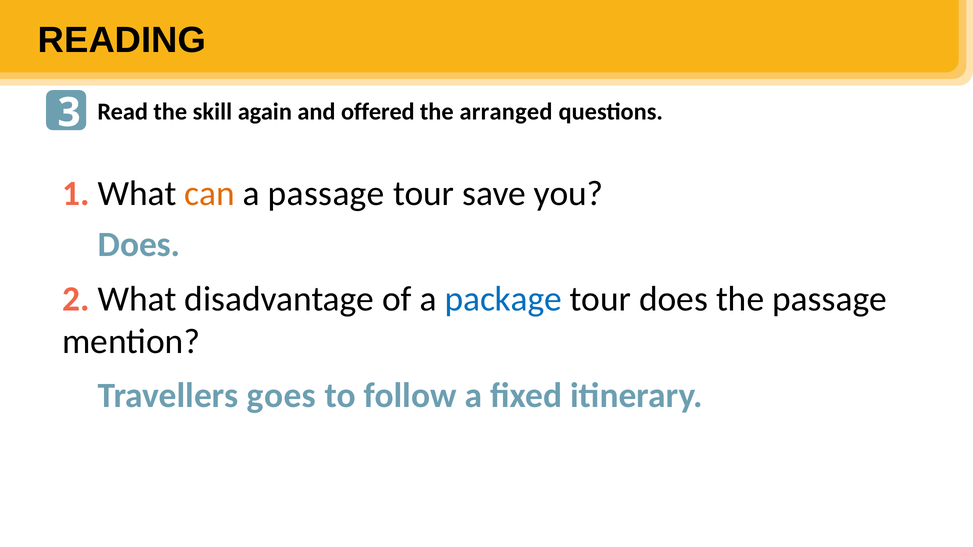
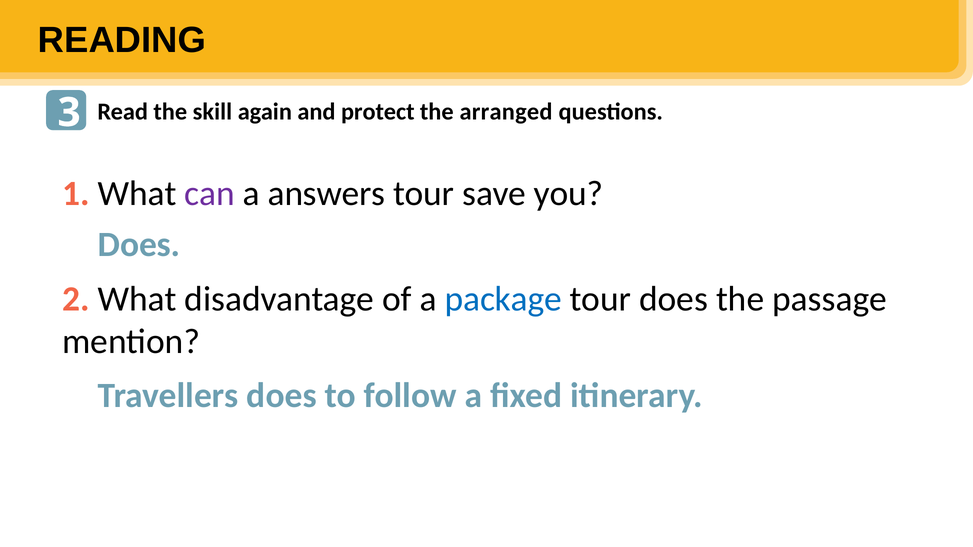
offered: offered -> protect (378, 112)
can colour: orange -> purple (210, 194)
a passage: passage -> answers (326, 194)
Travellers goes: goes -> does (282, 396)
